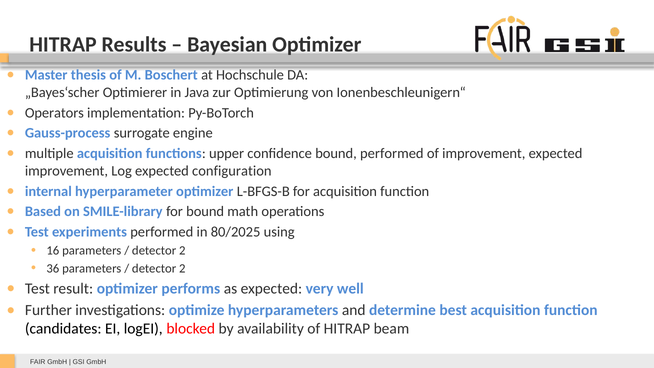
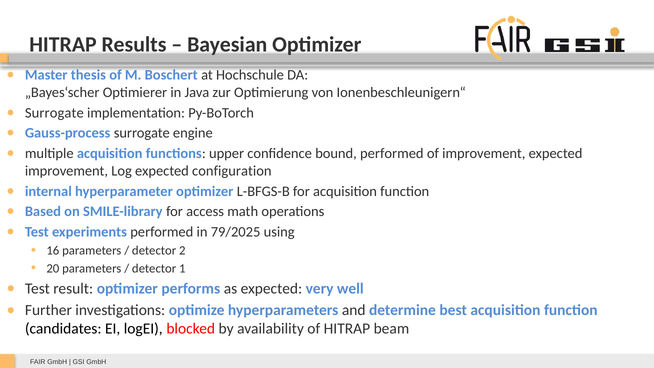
Operators: Operators -> Surrogate (54, 113)
for bound: bound -> access (205, 211)
80/2025: 80/2025 -> 79/2025 (236, 232)
36: 36 -> 20 (53, 268)
2: 2 -> 1 (182, 268)
